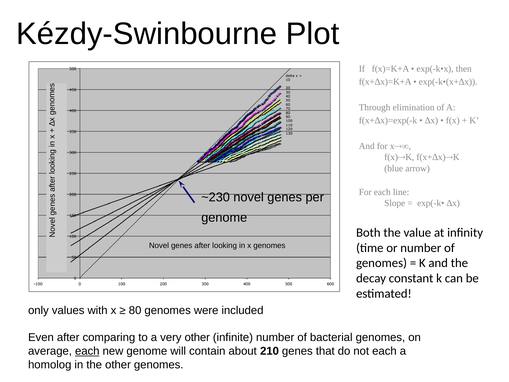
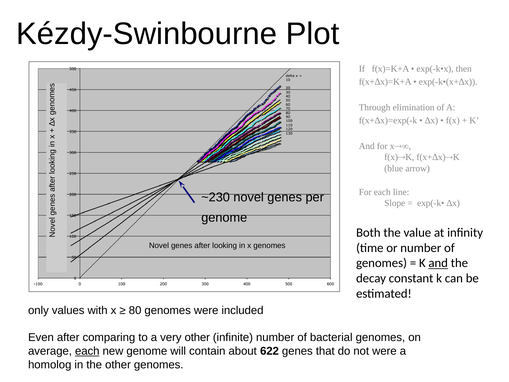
and underline: none -> present (438, 263)
210: 210 -> 622 (270, 351)
not each: each -> were (384, 351)
